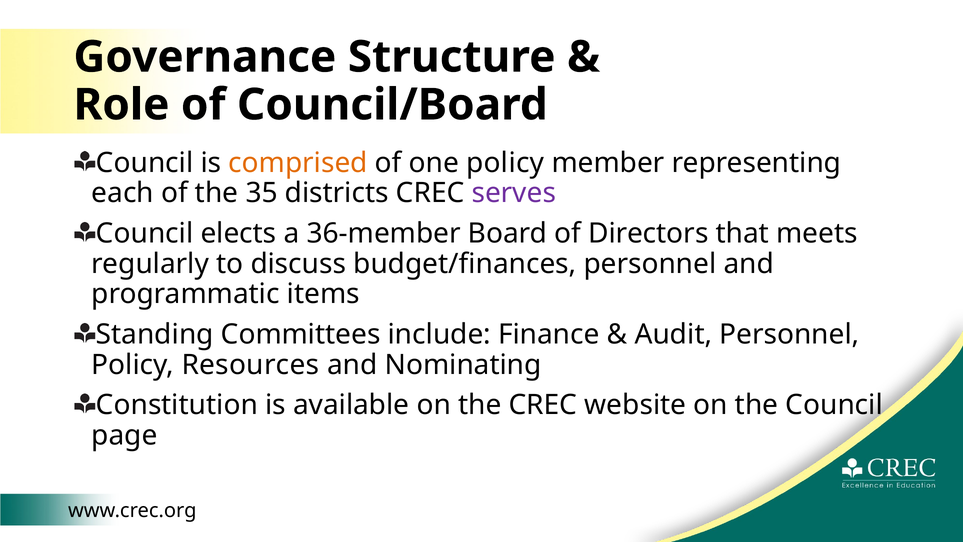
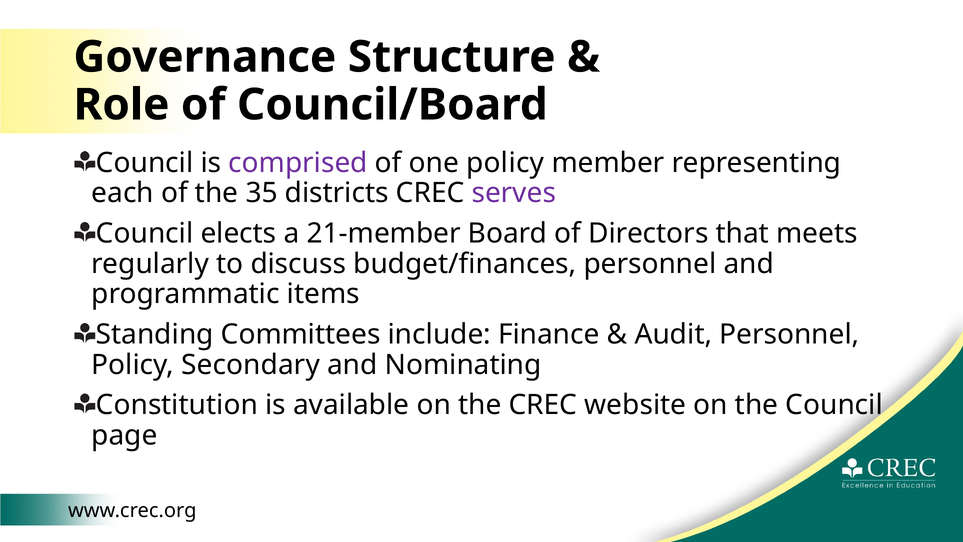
comprised colour: orange -> purple (298, 163)
36-member: 36-member -> 21-member (384, 233)
Resources: Resources -> Secondary (251, 365)
